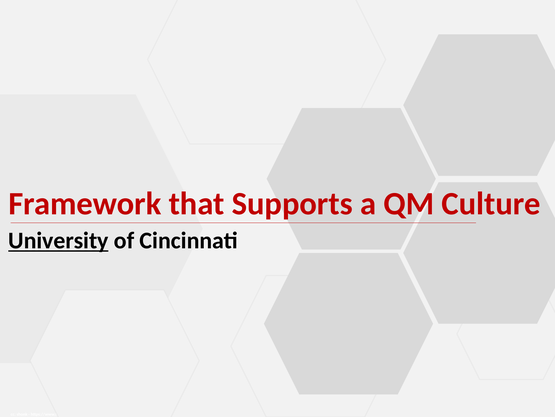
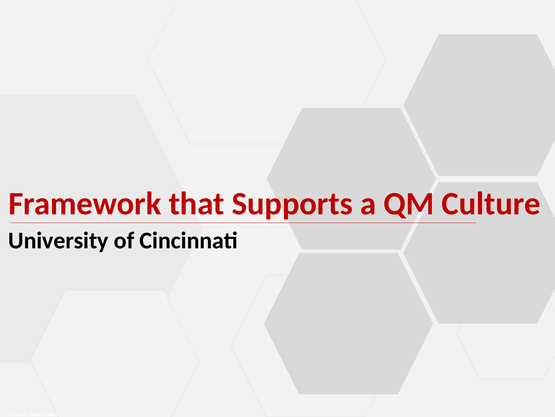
University underline: present -> none (58, 240)
